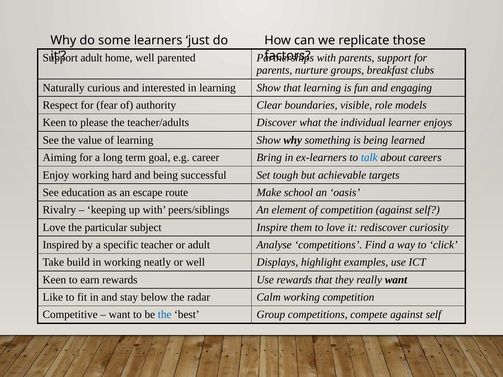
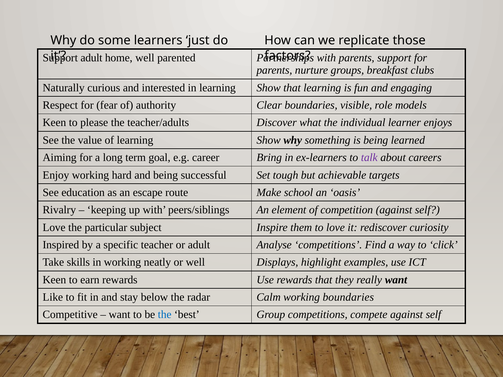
talk colour: blue -> purple (369, 158)
build: build -> skills (78, 262)
working competition: competition -> boundaries (348, 297)
